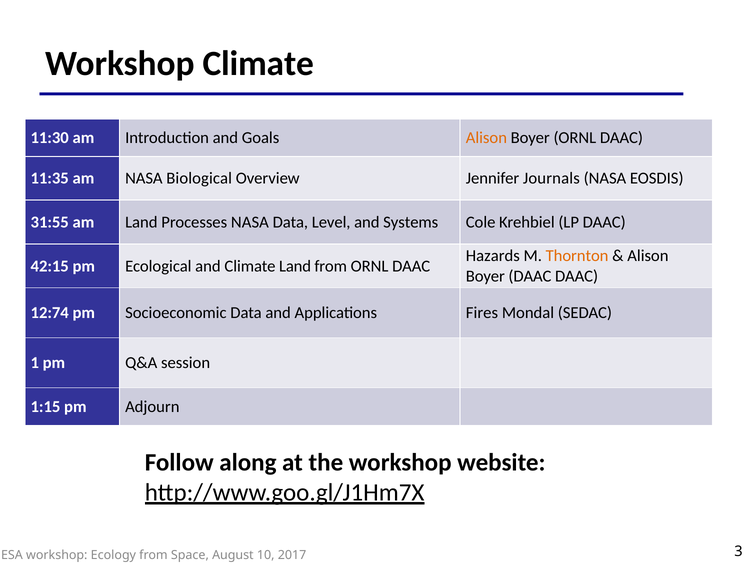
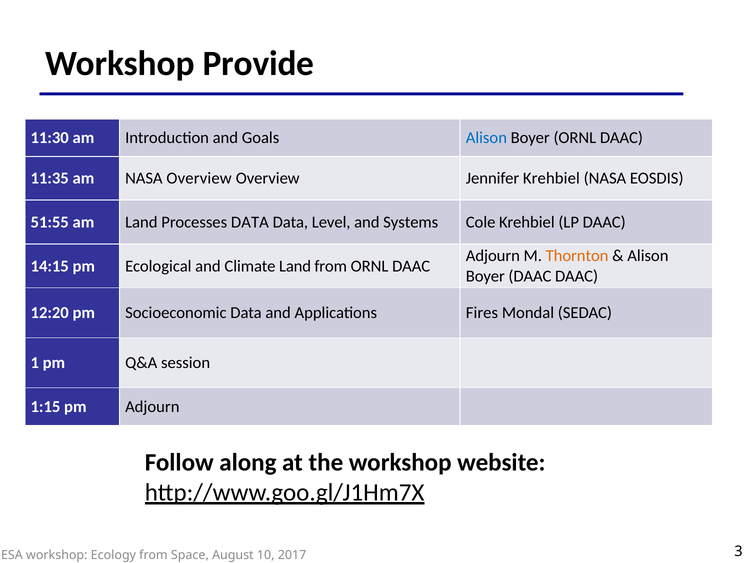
Workshop Climate: Climate -> Provide (258, 64)
Alison colour: orange -> blue (486, 138)
NASA Biological: Biological -> Overview (199, 178)
Jennifer Journals: Journals -> Krehbiel (551, 178)
31:55: 31:55 -> 51:55 (50, 222)
Processes NASA: NASA -> DATA (250, 222)
Hazards: Hazards -> Adjourn (493, 256)
42:15: 42:15 -> 14:15 (50, 266)
12:74: 12:74 -> 12:20 (50, 313)
